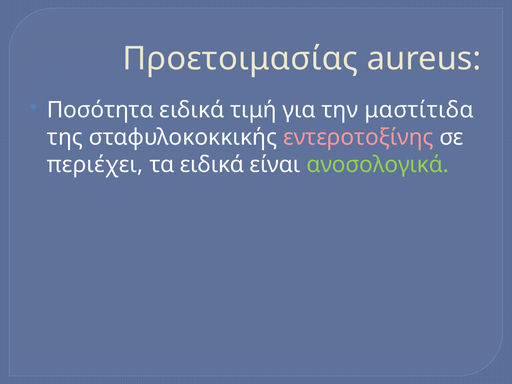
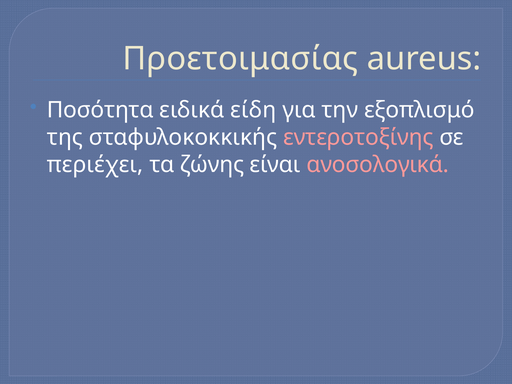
τιμή: τιμή -> είδη (253, 110)
μαστίτιδα: μαστίτιδα -> εξοπλισμό (419, 110)
τα ειδικά: ειδικά -> ζώνης (212, 165)
ανοσολογικά colour: light green -> pink (378, 165)
